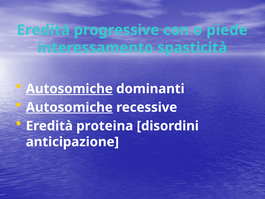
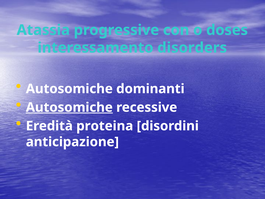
Eredità: Eredità -> Atassia (43, 30)
piede: piede -> doses (227, 30)
spasticità: spasticità -> disorders (192, 48)
Autosomiche underline: present -> none (69, 89)
